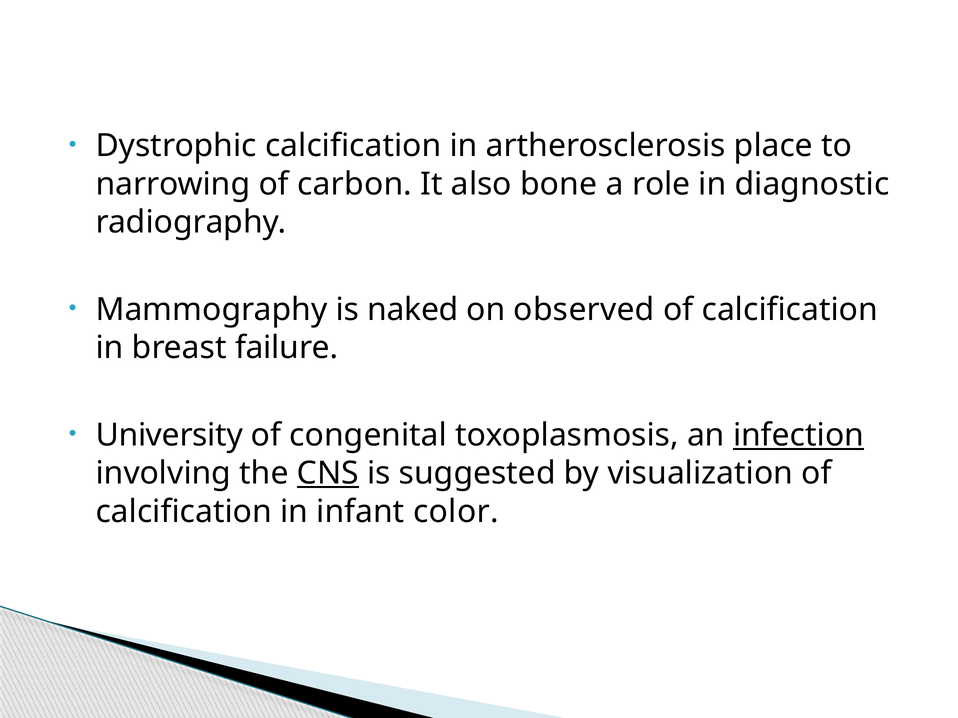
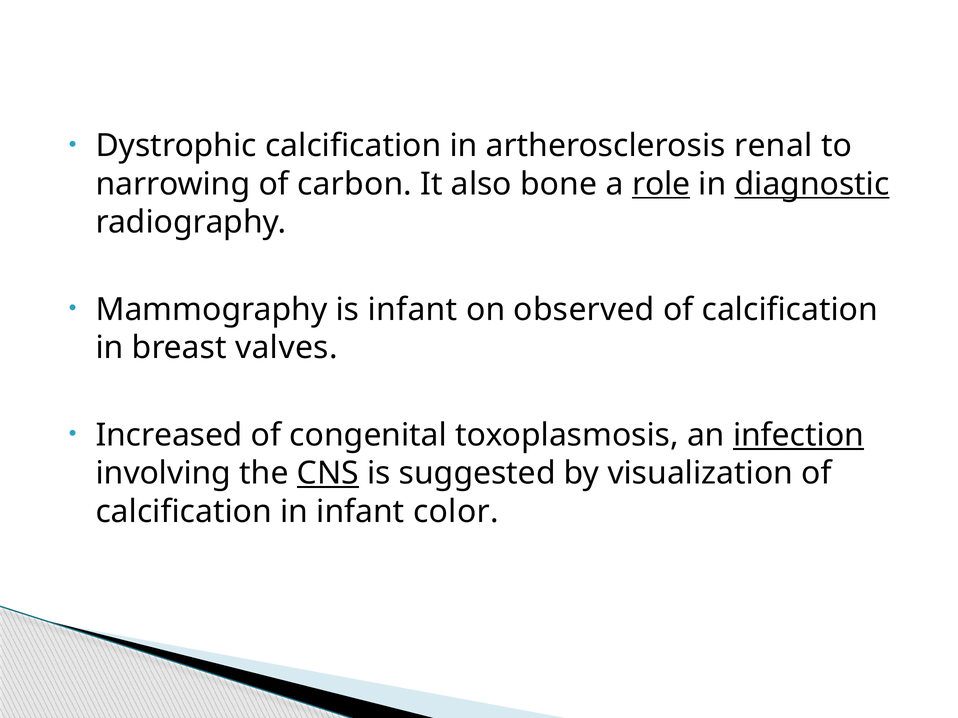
place: place -> renal (773, 146)
role underline: none -> present (661, 184)
diagnostic underline: none -> present (812, 184)
is naked: naked -> infant (413, 310)
failure: failure -> valves (286, 348)
University: University -> Increased (169, 435)
